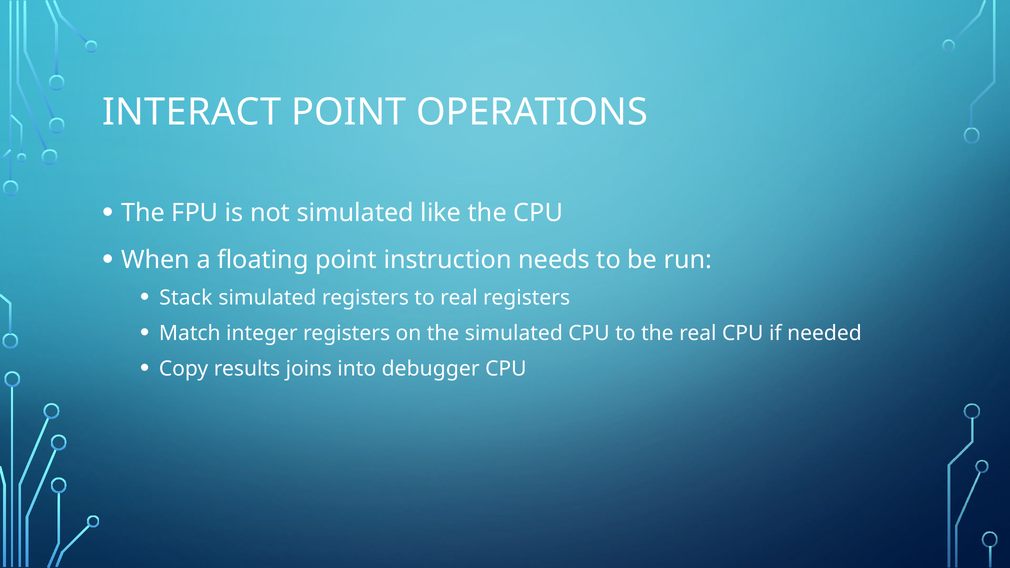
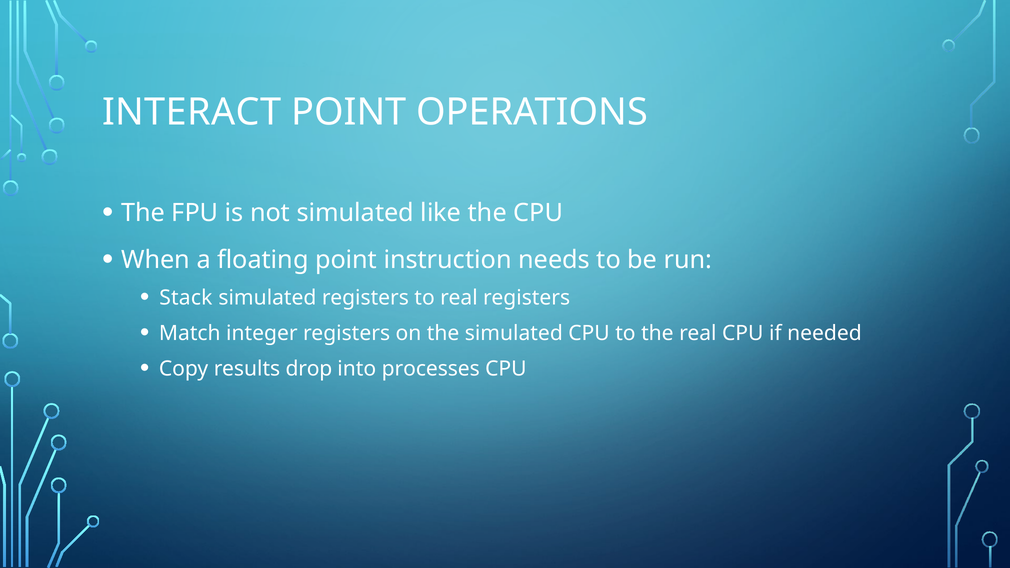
joins: joins -> drop (309, 369)
debugger: debugger -> processes (431, 369)
